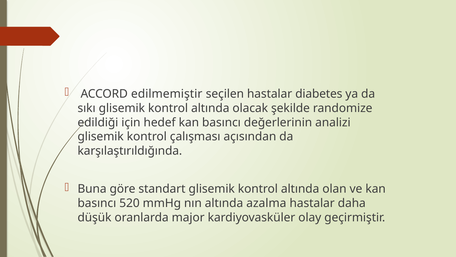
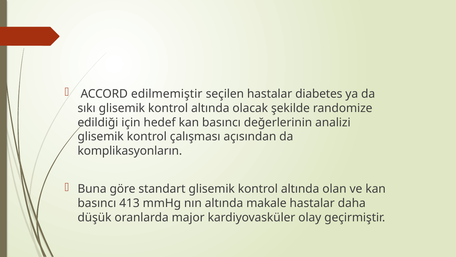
karşılaştırıldığında: karşılaştırıldığında -> komplikasyonların (130, 151)
520: 520 -> 413 (129, 203)
azalma: azalma -> makale (266, 203)
